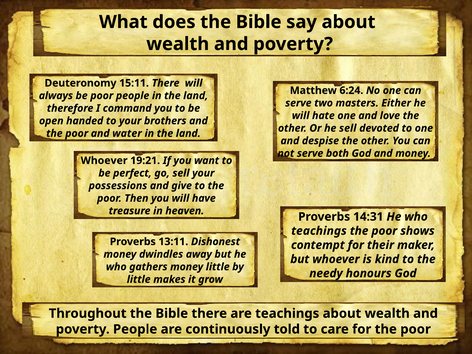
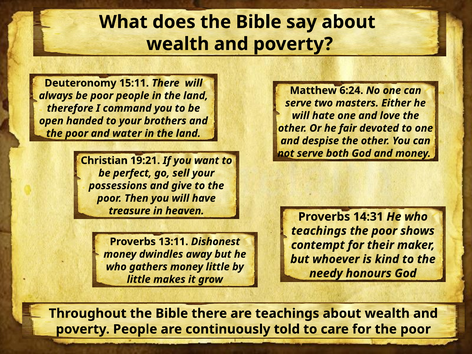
he sell: sell -> fair (348, 128)
Whoever: Whoever -> Christian (104, 161)
